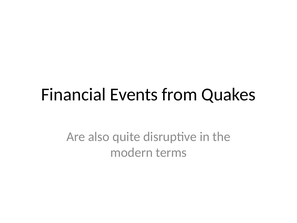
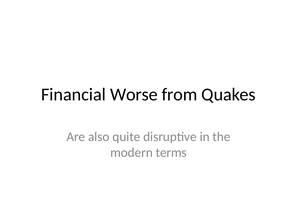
Events: Events -> Worse (134, 94)
